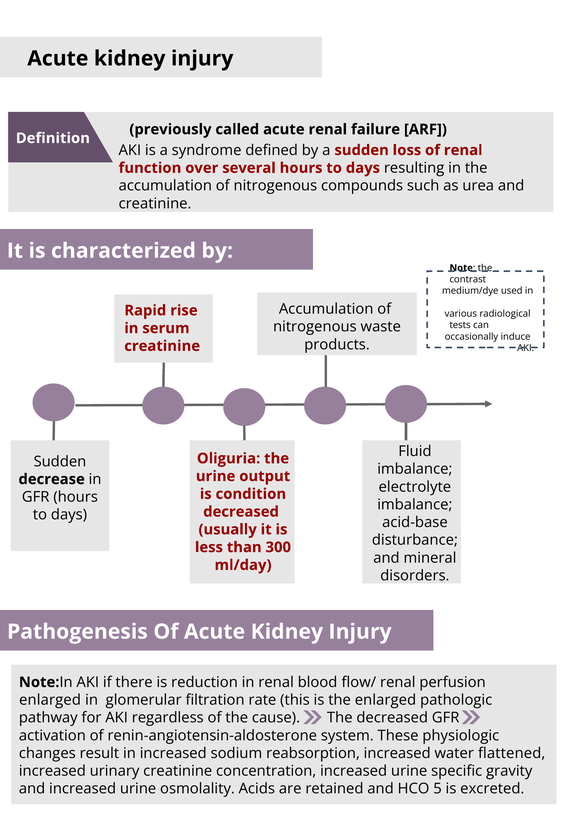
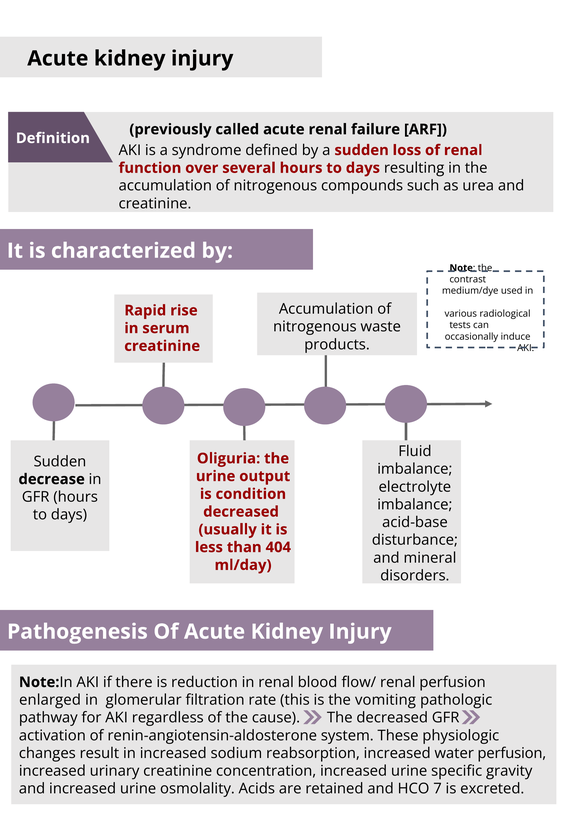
300: 300 -> 404 (278, 548)
the enlarged: enlarged -> vomiting (385, 700)
water ﬂattened: ﬂattened -> perfusion (512, 754)
5: 5 -> 7 (437, 789)
